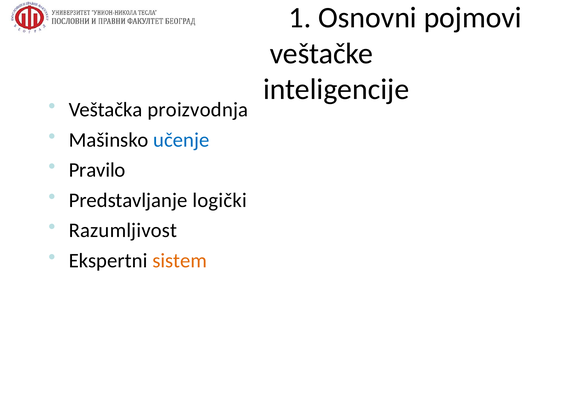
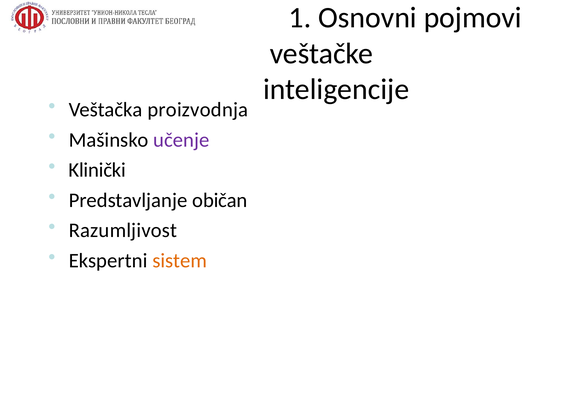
učenje colour: blue -> purple (181, 140)
Pravilo: Pravilo -> Klinički (97, 170)
logički: logički -> običan (220, 200)
